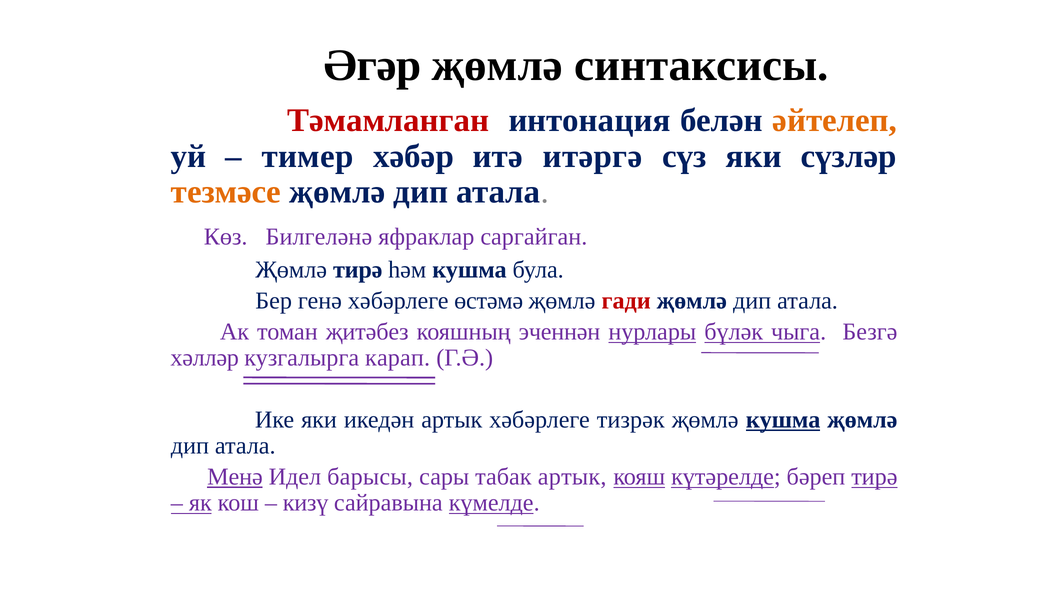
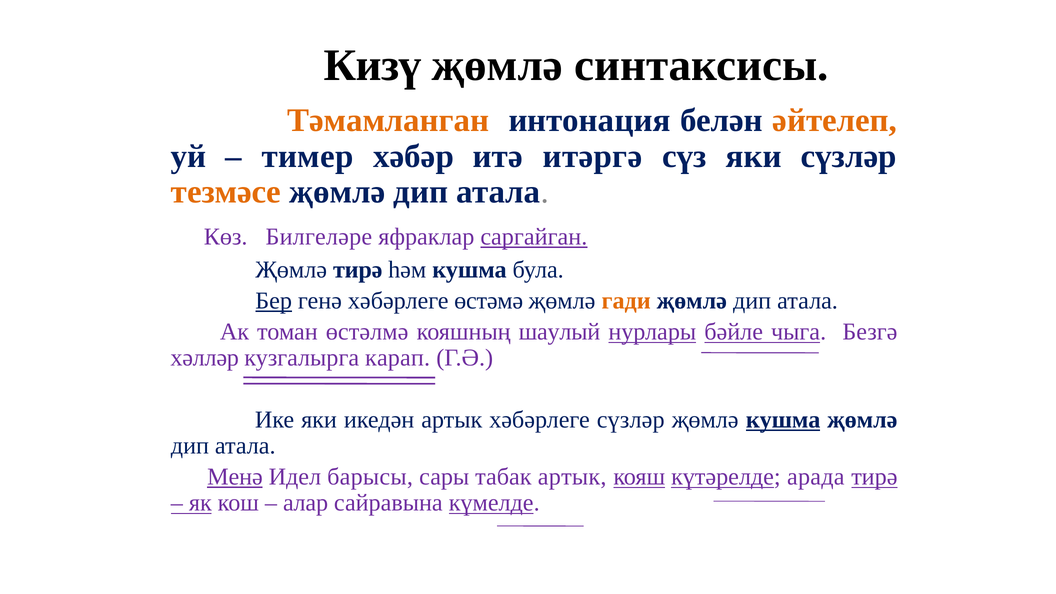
Әгәр: Әгәр -> Кизү (373, 65)
Тәмамланган colour: red -> orange (388, 121)
Билгеләнә: Билгеләнә -> Билгеләре (319, 237)
саргайган underline: none -> present (534, 237)
Бер underline: none -> present (274, 301)
гади colour: red -> orange (626, 301)
җитәбез: җитәбез -> өстәлмә (367, 332)
эченнән: эченнән -> шаулый (559, 332)
бүләк: бүләк -> бәйле (734, 332)
хәбәрлеге тизрәк: тизрәк -> сүзләр (631, 420)
бәреп: бәреп -> арада (816, 477)
кизү: кизү -> алар (306, 503)
